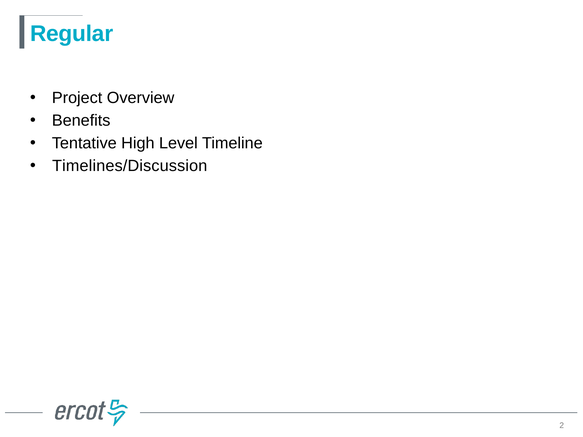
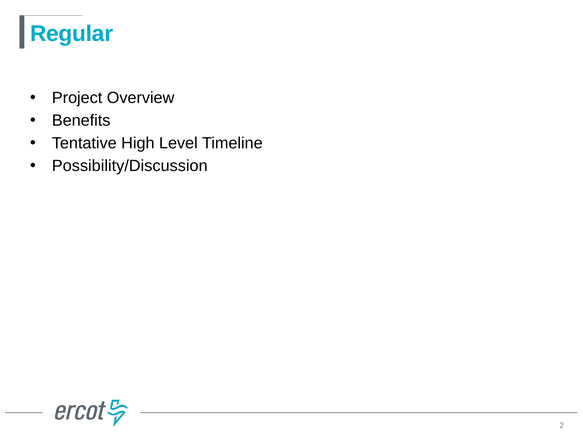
Timelines/Discussion: Timelines/Discussion -> Possibility/Discussion (130, 166)
